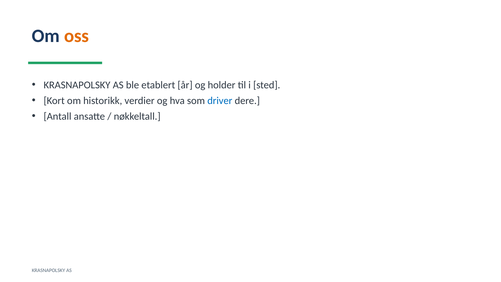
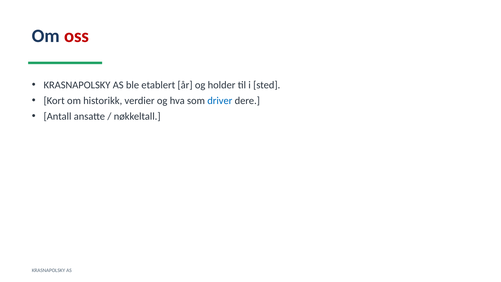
oss colour: orange -> red (77, 36)
